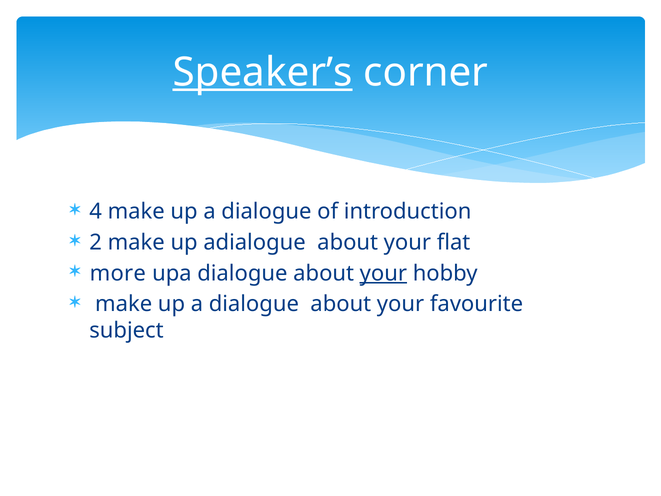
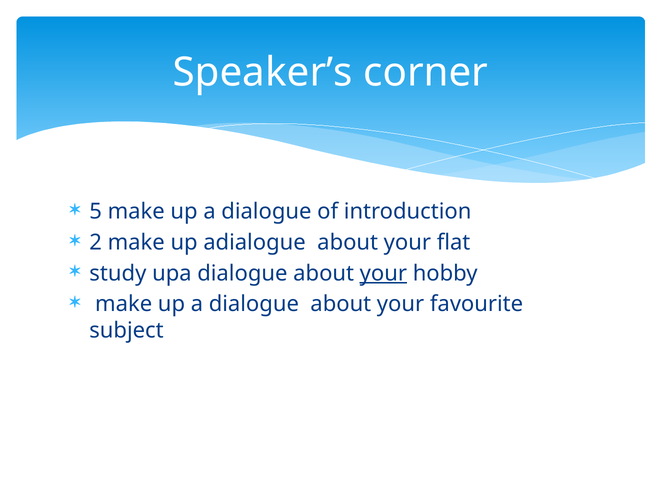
Speaker’s underline: present -> none (263, 73)
4: 4 -> 5 (96, 211)
more: more -> study (118, 273)
